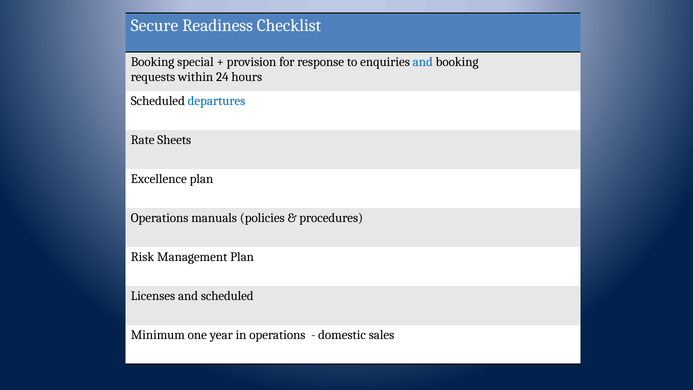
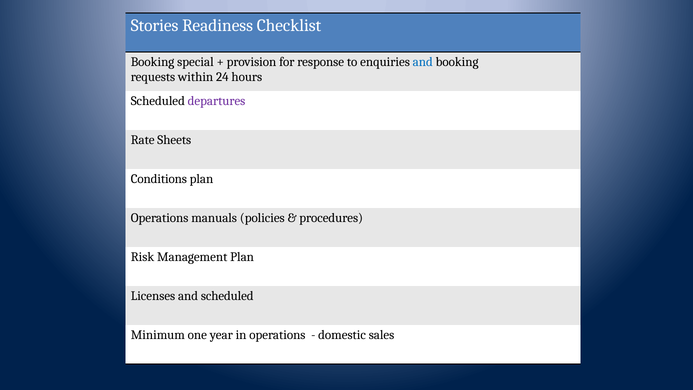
Secure: Secure -> Stories (155, 25)
departures colour: blue -> purple (217, 101)
Excellence: Excellence -> Conditions (159, 179)
